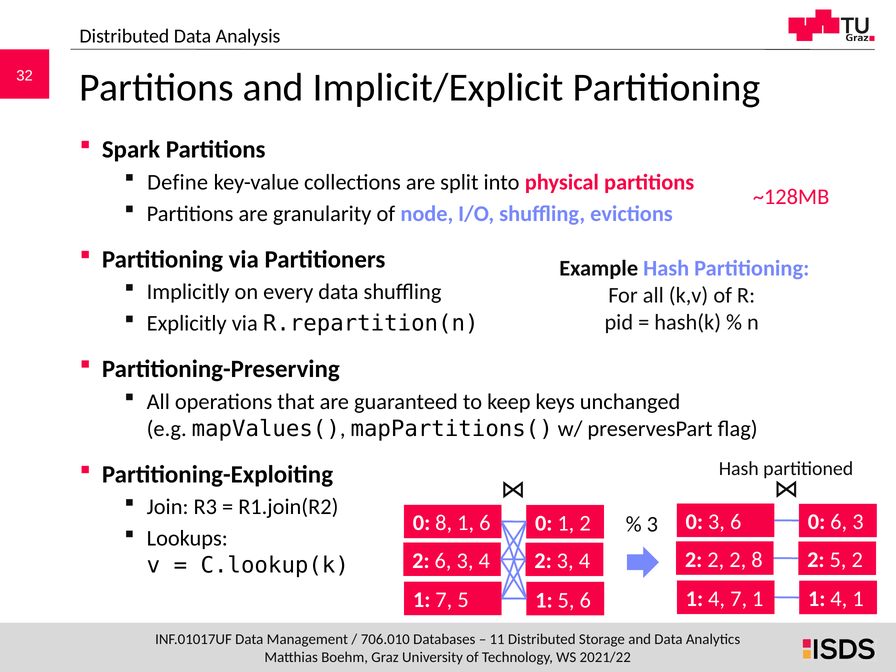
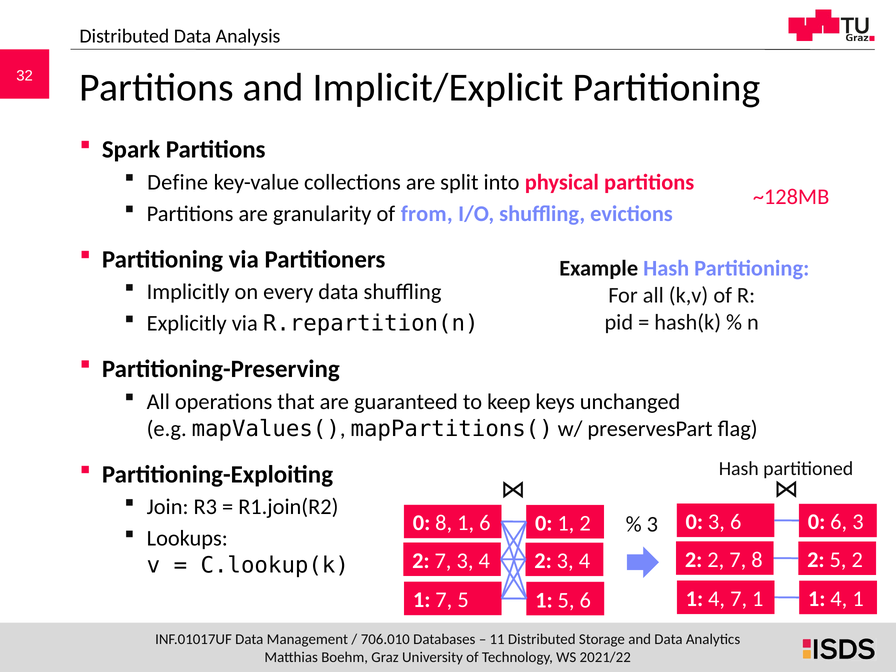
node: node -> from (427, 214)
2 2 2: 2 -> 7 (738, 560)
6: 6 -> 7 (443, 561)
